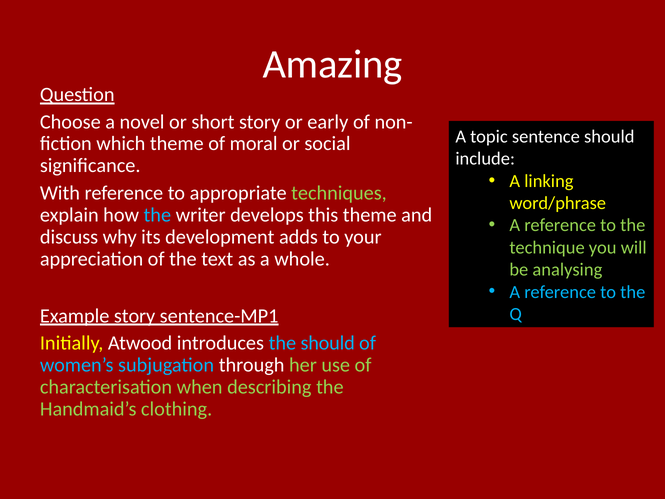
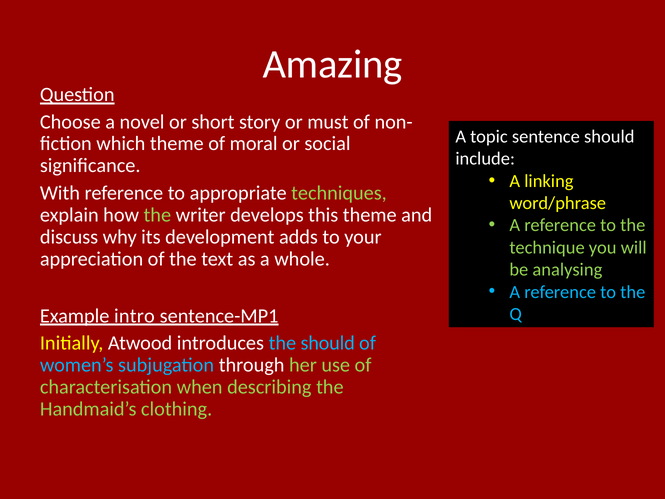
early: early -> must (328, 122)
the colour: light blue -> light green (157, 215)
Example story: story -> intro (134, 316)
